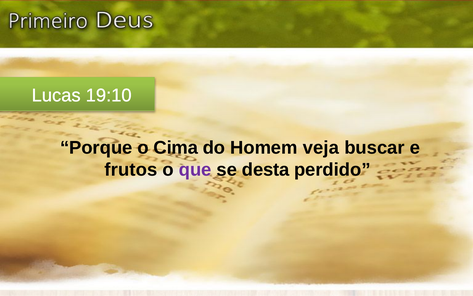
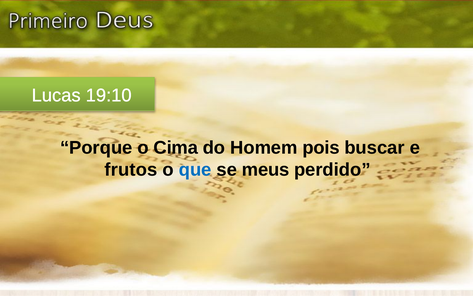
veja: veja -> pois (321, 148)
que colour: purple -> blue (195, 170)
desta: desta -> meus (266, 170)
